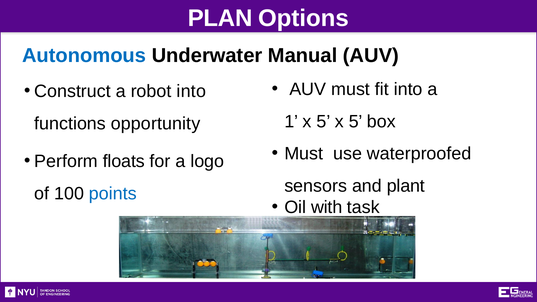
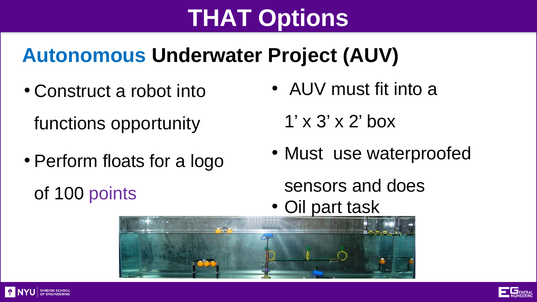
PLAN: PLAN -> THAT (220, 18)
Manual: Manual -> Project (303, 56)
1 x 5: 5 -> 3 (323, 121)
5: 5 -> 2 (356, 121)
plant: plant -> does (406, 186)
points colour: blue -> purple (113, 194)
with: with -> part (327, 207)
